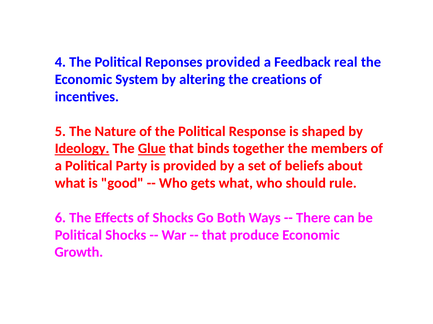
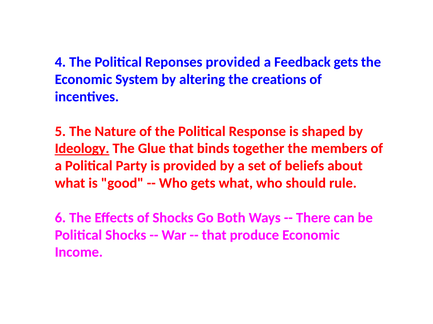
Feedback real: real -> gets (346, 62)
Glue underline: present -> none (152, 149)
Growth: Growth -> Income (79, 253)
